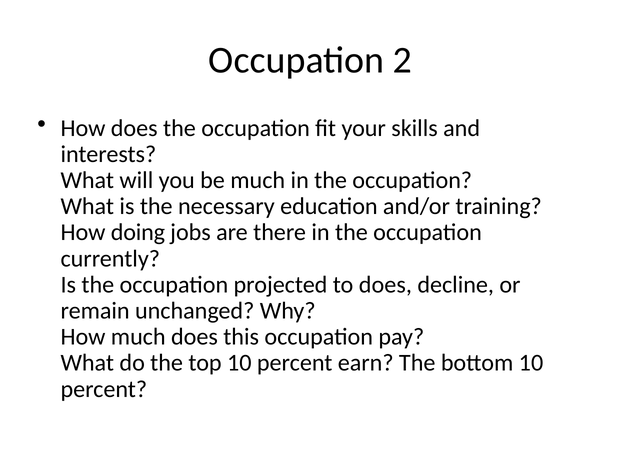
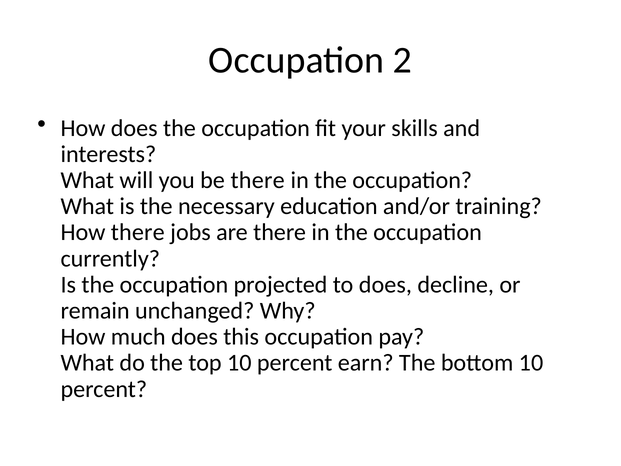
be much: much -> there (258, 180)
How doing: doing -> there (138, 232)
